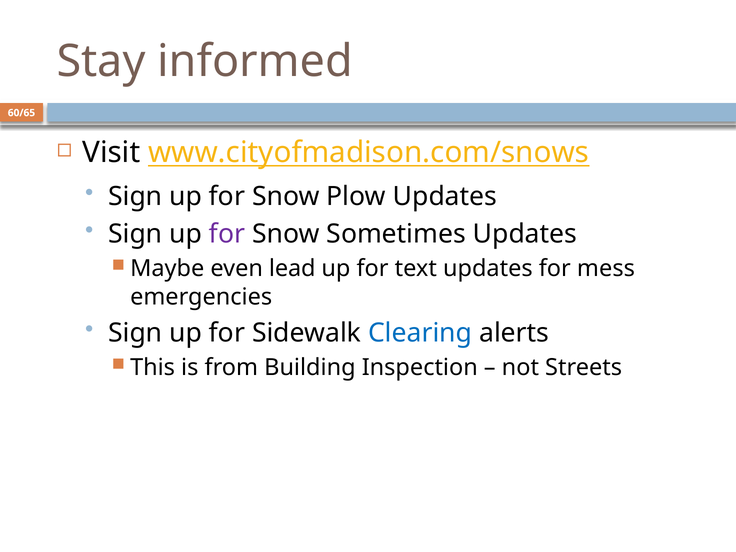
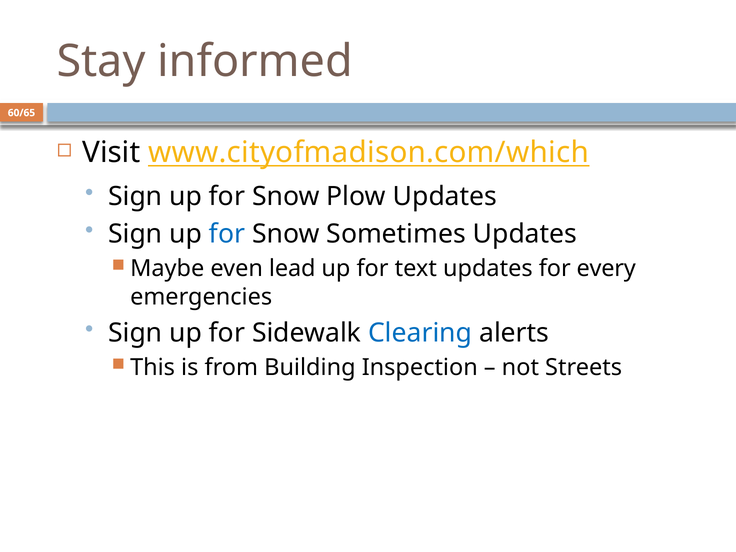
www.cityofmadison.com/snows: www.cityofmadison.com/snows -> www.cityofmadison.com/which (368, 152)
for colour: purple -> blue (227, 234)
mess: mess -> every (606, 269)
